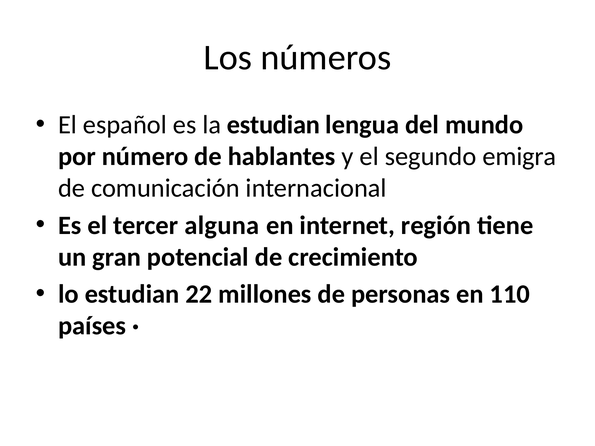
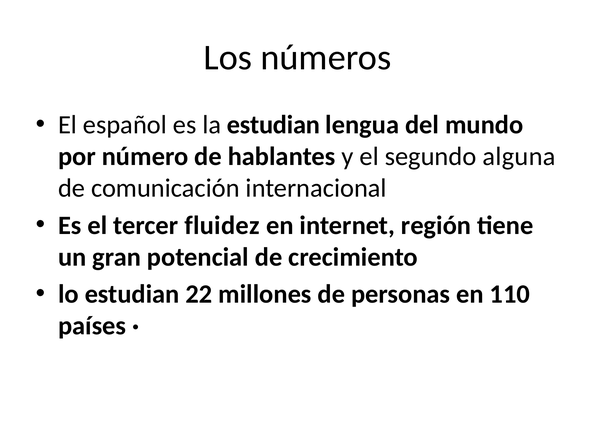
emigra: emigra -> alguna (519, 157)
alguna: alguna -> fluidez (222, 225)
